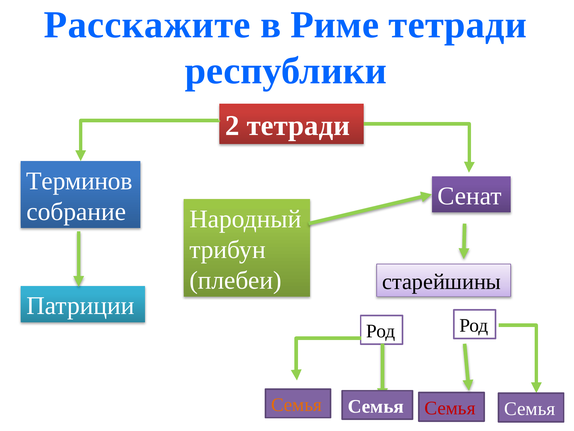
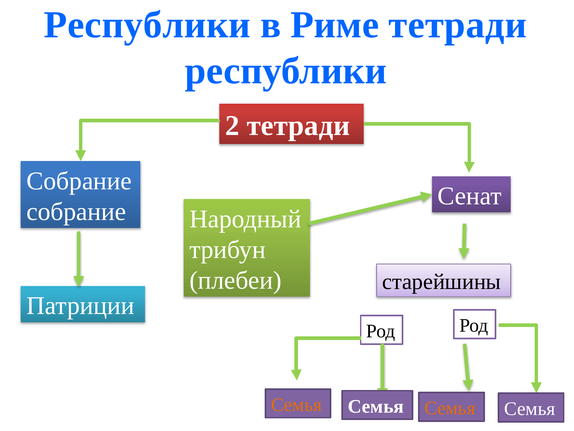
Расскажите: Расскажите -> Республики (147, 25)
Терминов: Терминов -> Собрание (79, 181)
Семья colour: red -> orange (450, 408)
